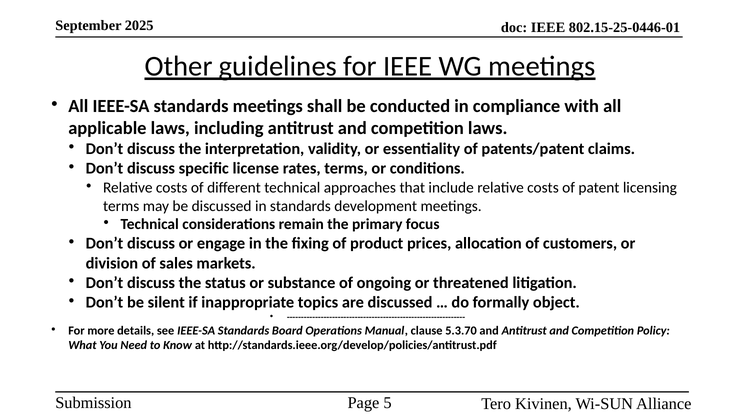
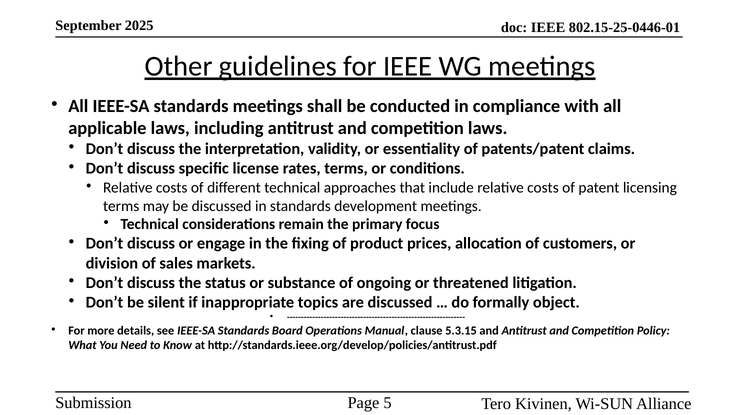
5.3.70: 5.3.70 -> 5.3.15 (461, 331)
